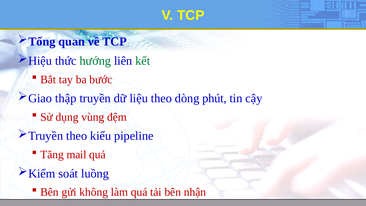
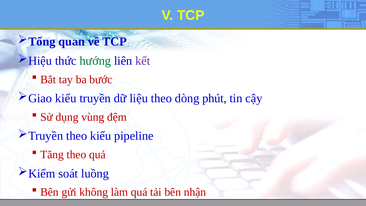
kết colour: green -> purple (143, 61)
Giao thập: thập -> kiểu (66, 98)
Tăng mail: mail -> theo (76, 155)
